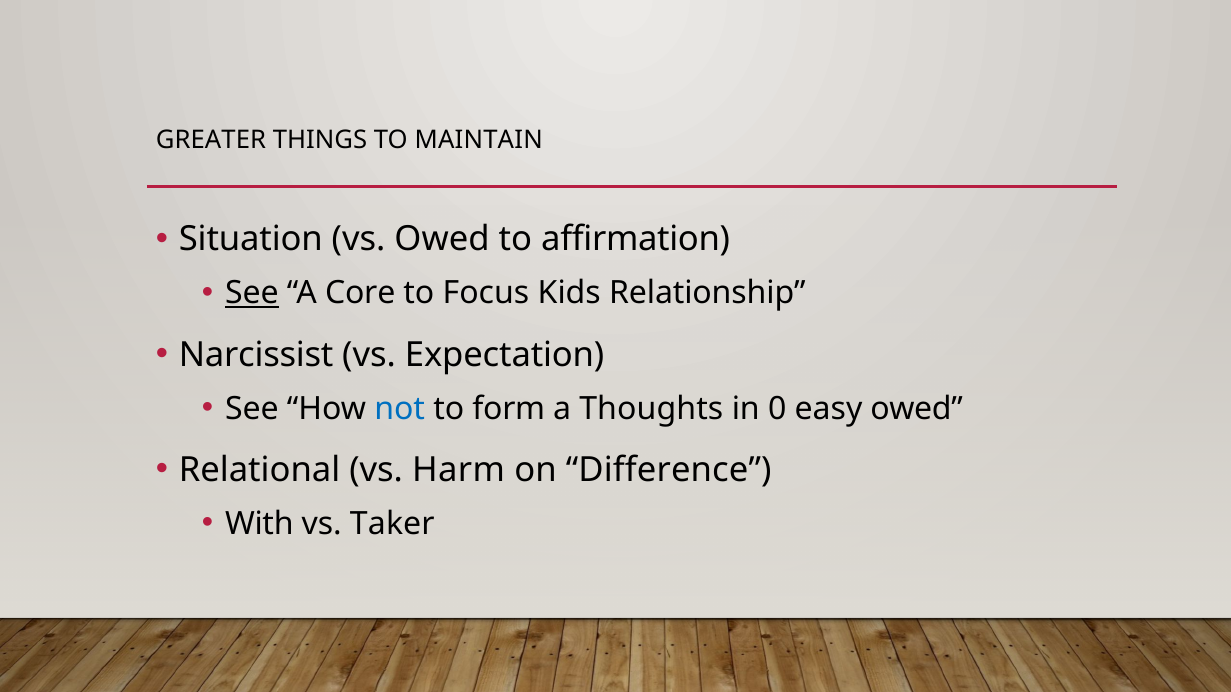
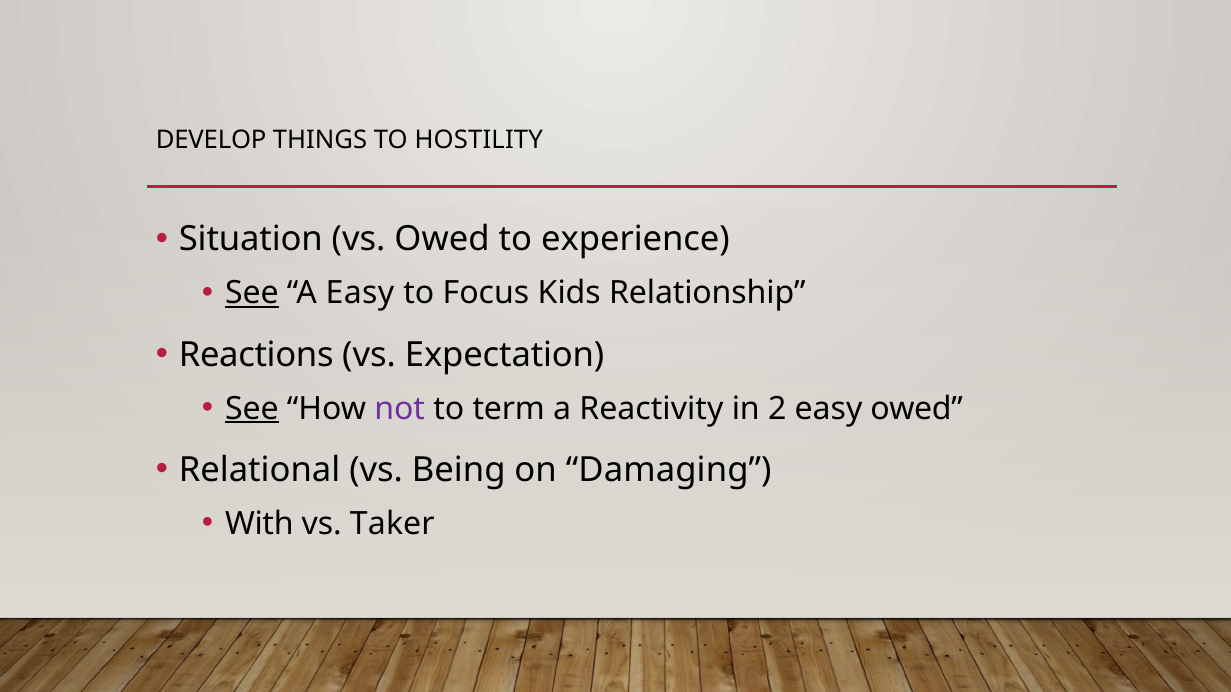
GREATER: GREATER -> DEVELOP (211, 140)
MAINTAIN: MAINTAIN -> HOSTILITY (479, 140)
affirmation: affirmation -> experience (636, 240)
A Core: Core -> Easy (360, 294)
Narcissist: Narcissist -> Reactions (256, 355)
See underline: none -> present (252, 409)
not colour: blue -> purple (400, 409)
form: form -> term (509, 409)
Thoughts: Thoughts -> Reactivity (651, 409)
0: 0 -> 2 (777, 409)
Harm: Harm -> Being (459, 470)
Difference: Difference -> Damaging (669, 470)
